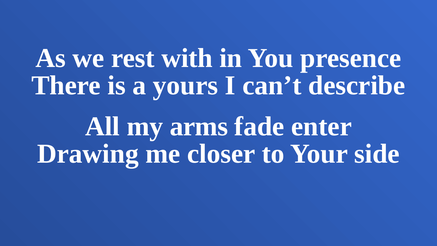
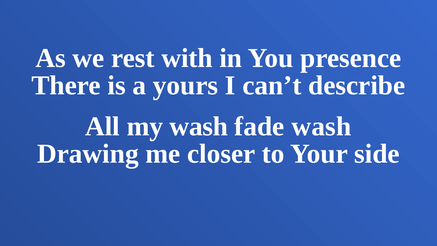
my arms: arms -> wash (199, 126)
fade enter: enter -> wash (321, 126)
